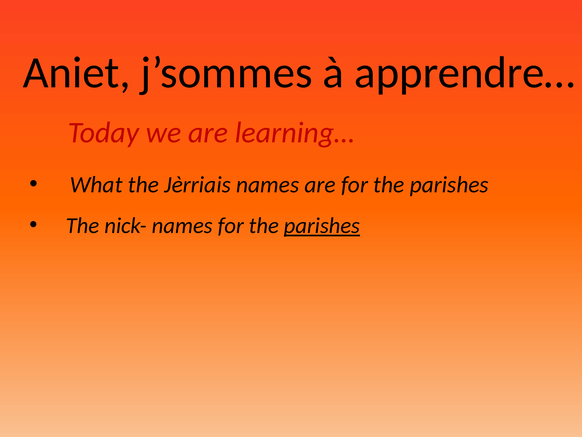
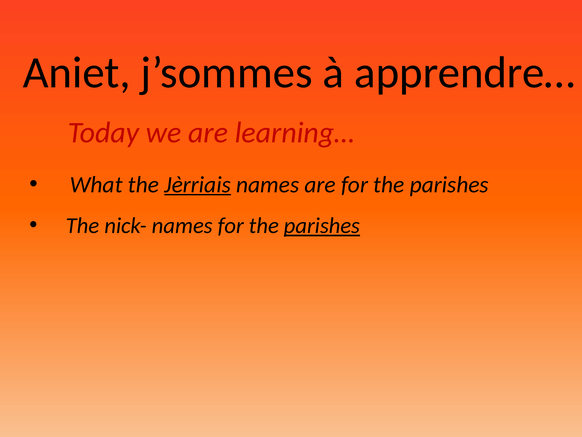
Jèrriais underline: none -> present (198, 184)
